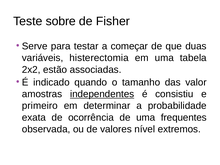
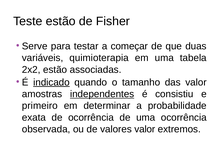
Teste sobre: sobre -> estão (61, 21)
histerectomia: histerectomia -> quimioterapia (99, 58)
indicado underline: none -> present (51, 82)
uma frequentes: frequentes -> ocorrência (184, 117)
valores nível: nível -> valor (145, 129)
